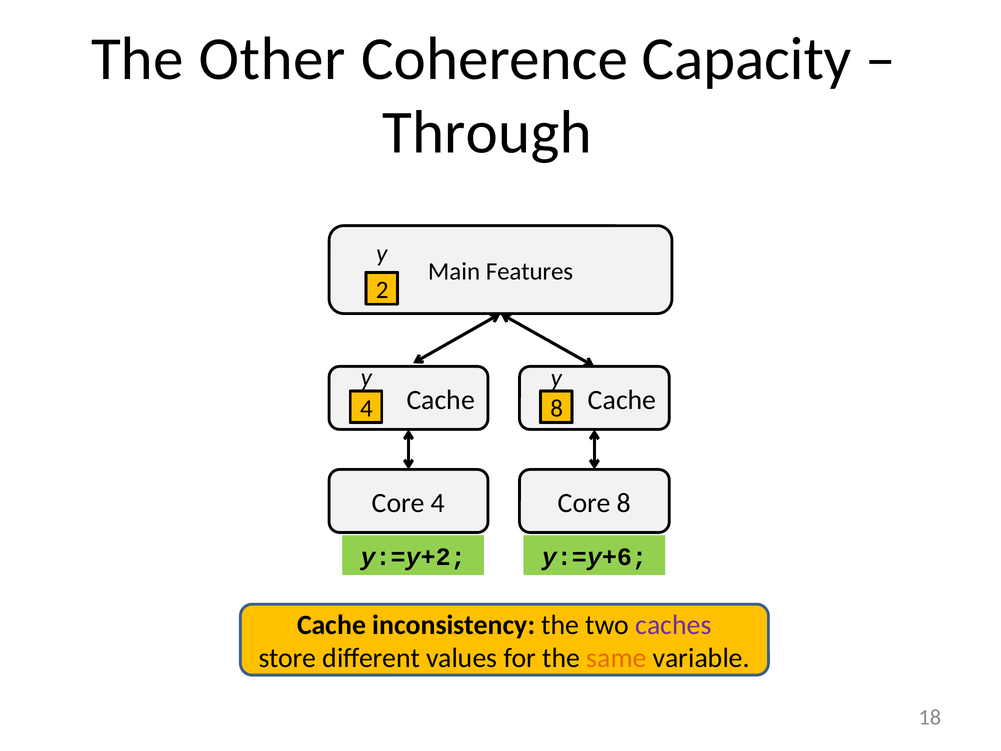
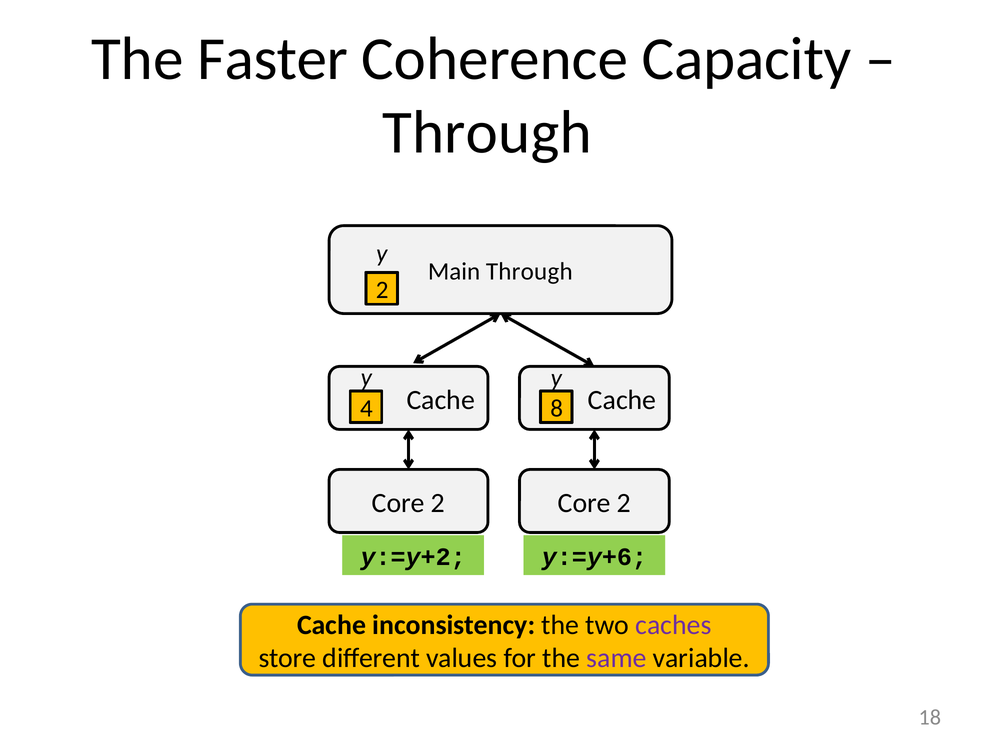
Other: Other -> Faster (273, 59)
Main Features: Features -> Through (529, 271)
4: 4 -> 2 (438, 503)
8: 8 -> 2 (624, 503)
same colour: orange -> purple (616, 658)
